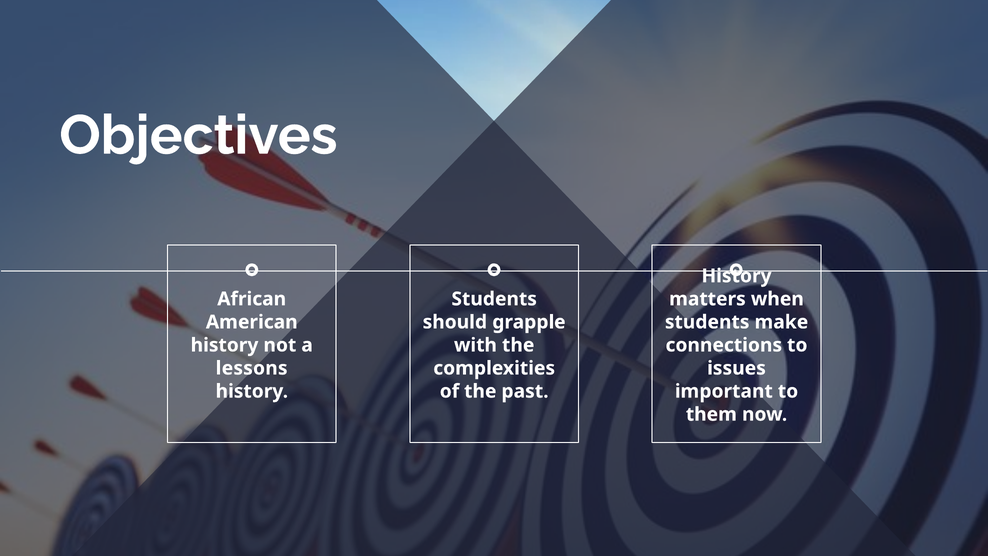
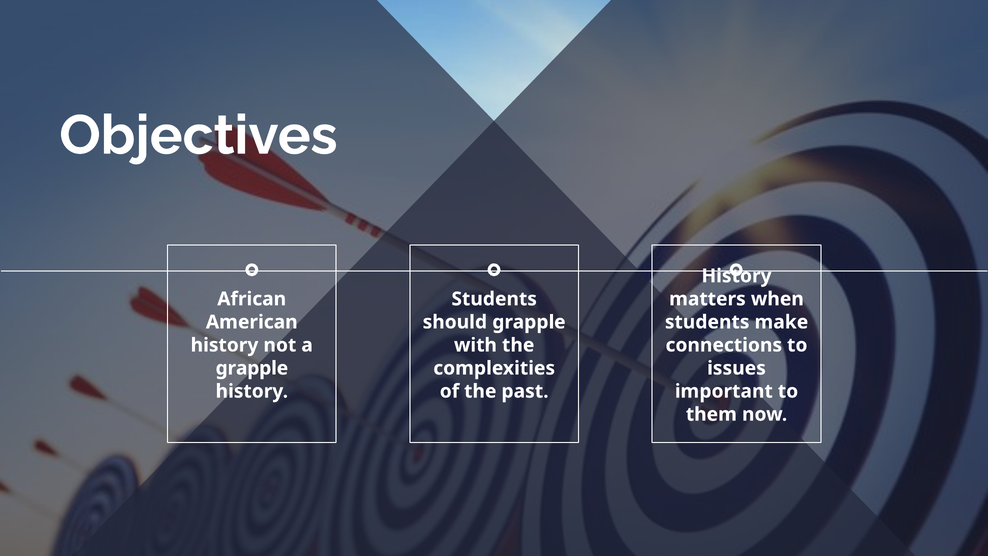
lessons: lessons -> grapple (252, 368)
